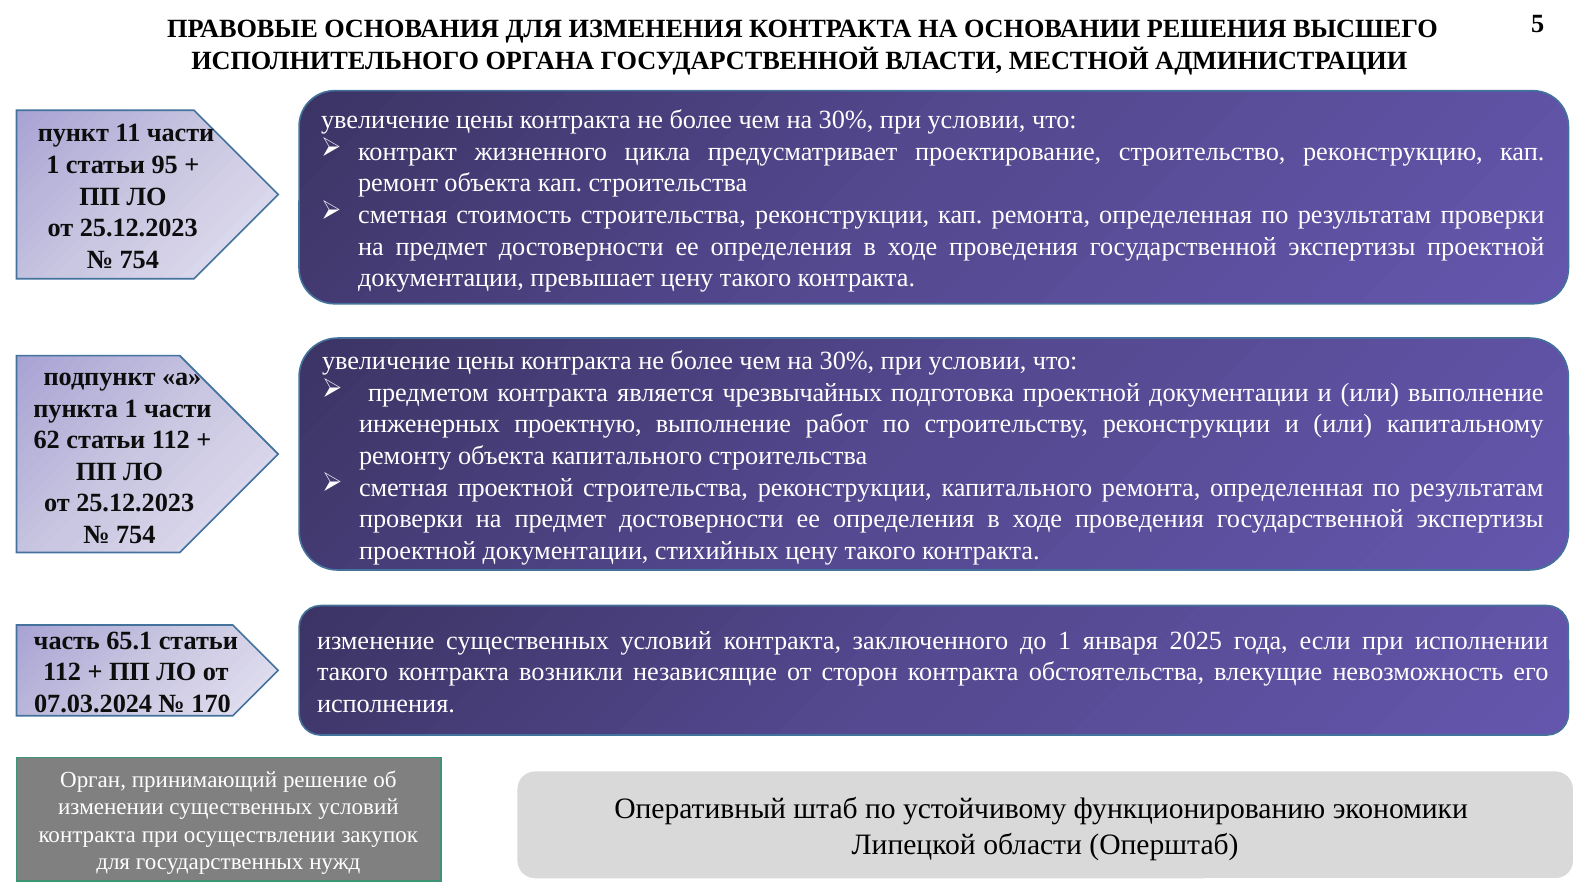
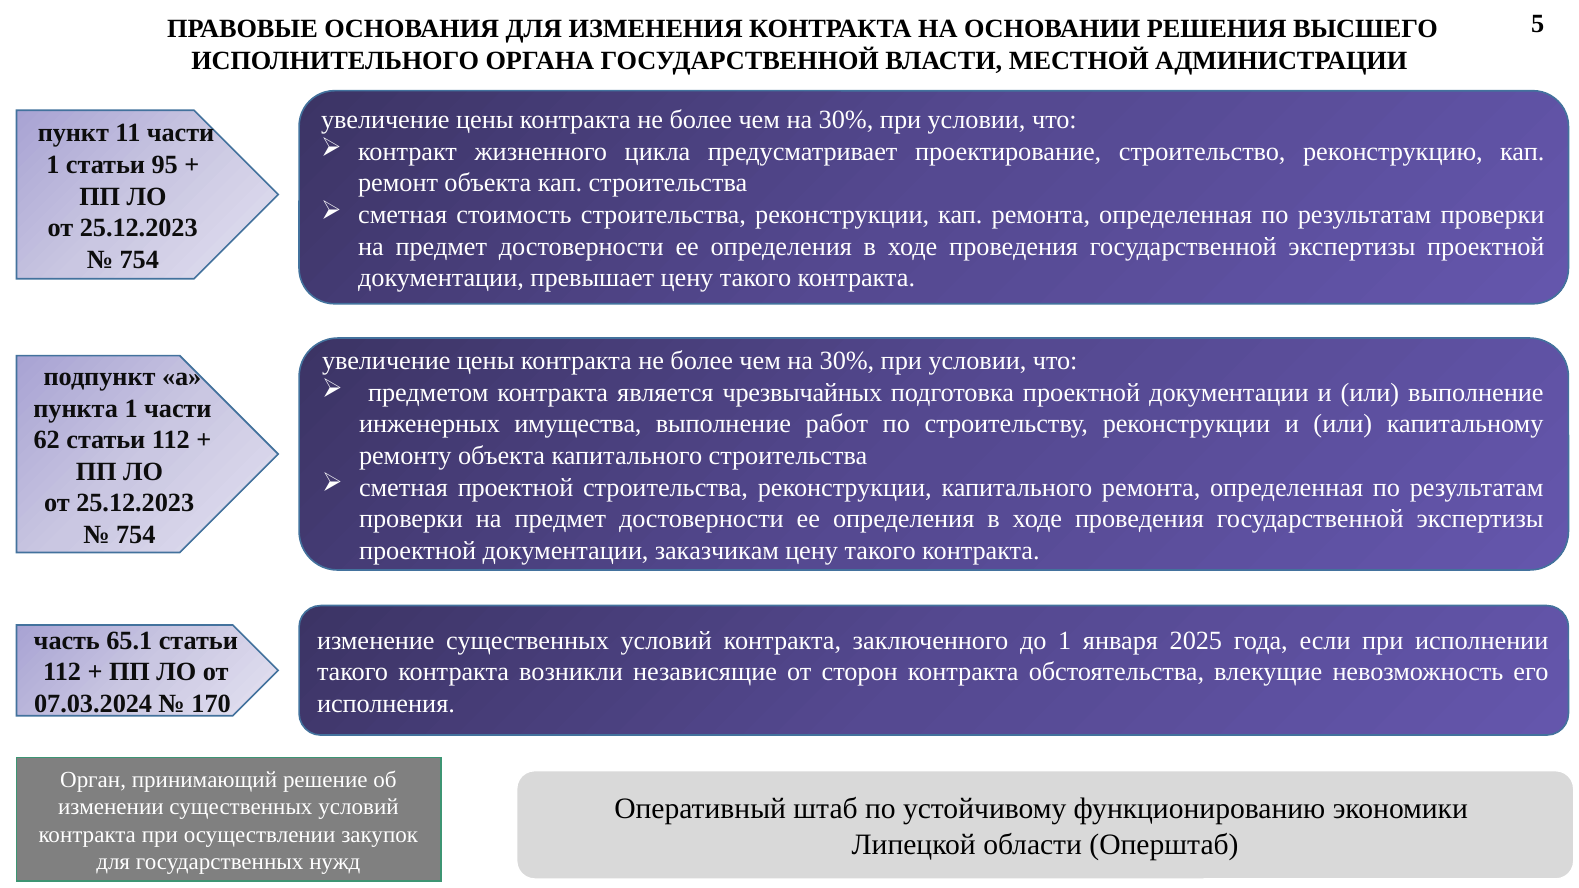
проектную: проектную -> имущества (578, 424)
стихийных: стихийных -> заказчикам (717, 551)
